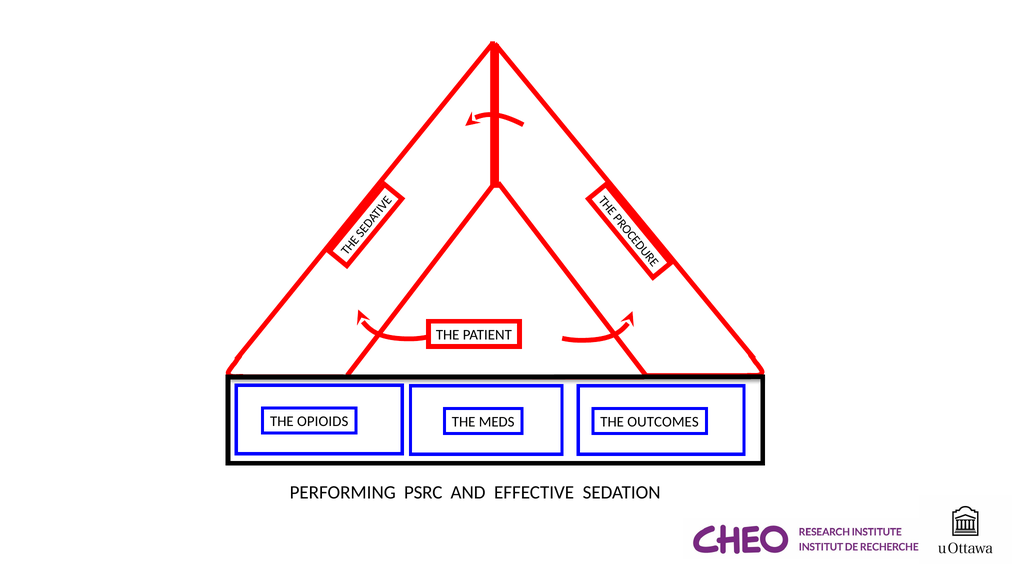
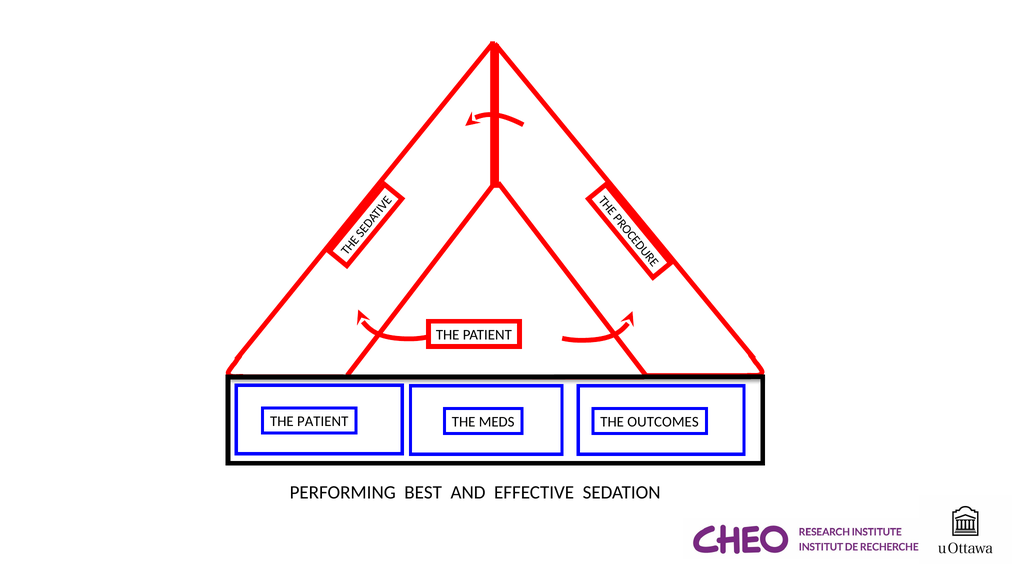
OPIOIDS: OPIOIDS -> PATIENT (323, 422)
PSRC: PSRC -> BEST (423, 493)
